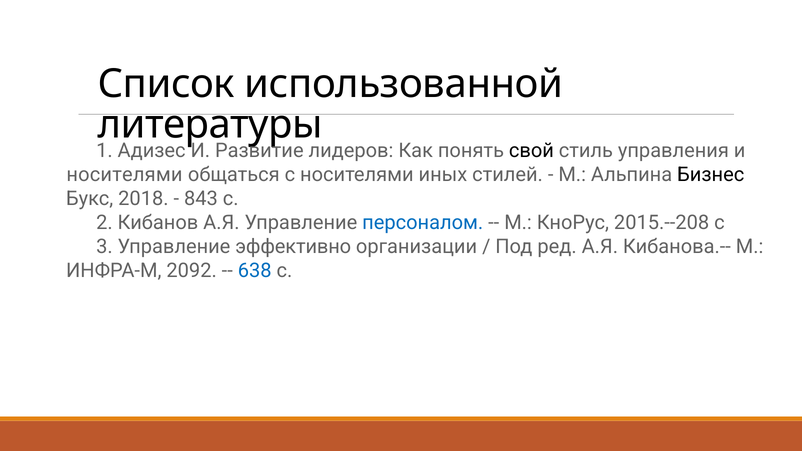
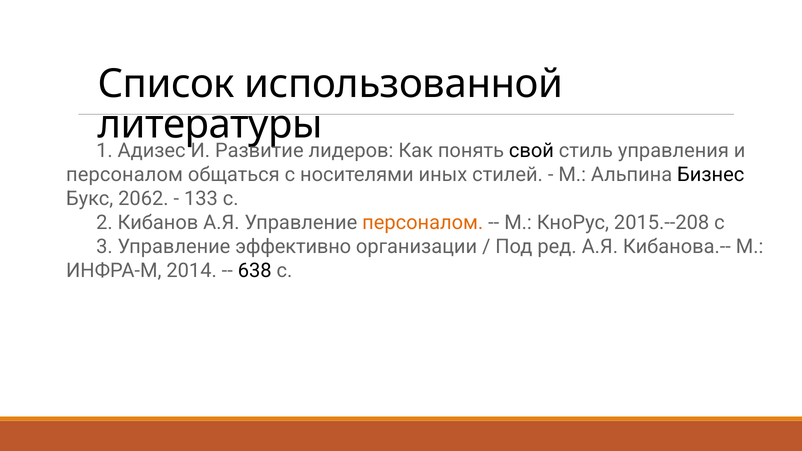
носителями: носителями -> персоналом (125, 175)
2018: 2018 -> 2062 (143, 199)
843: 843 -> 133 (201, 199)
персоналом colour: blue -> orange (423, 223)
2092: 2092 -> 2014 (192, 271)
638 colour: blue -> black (255, 271)
